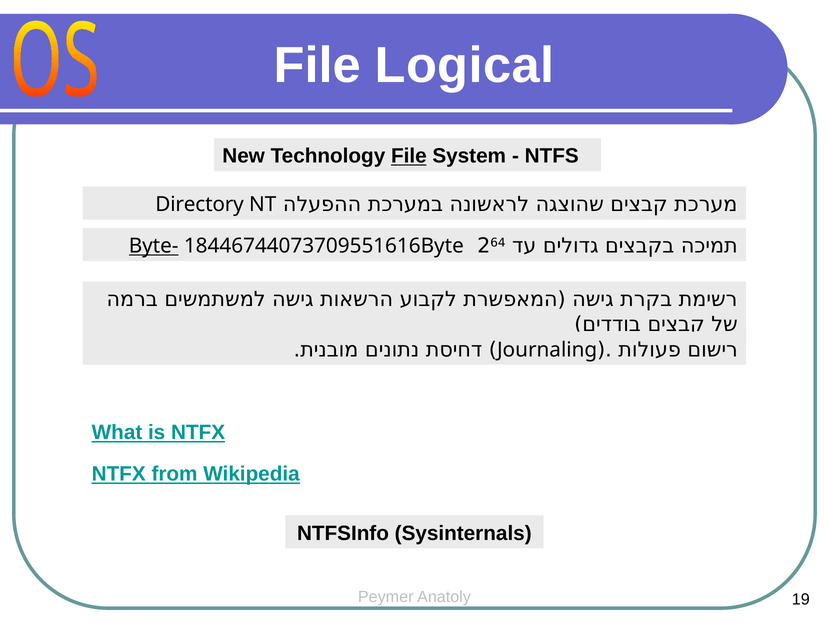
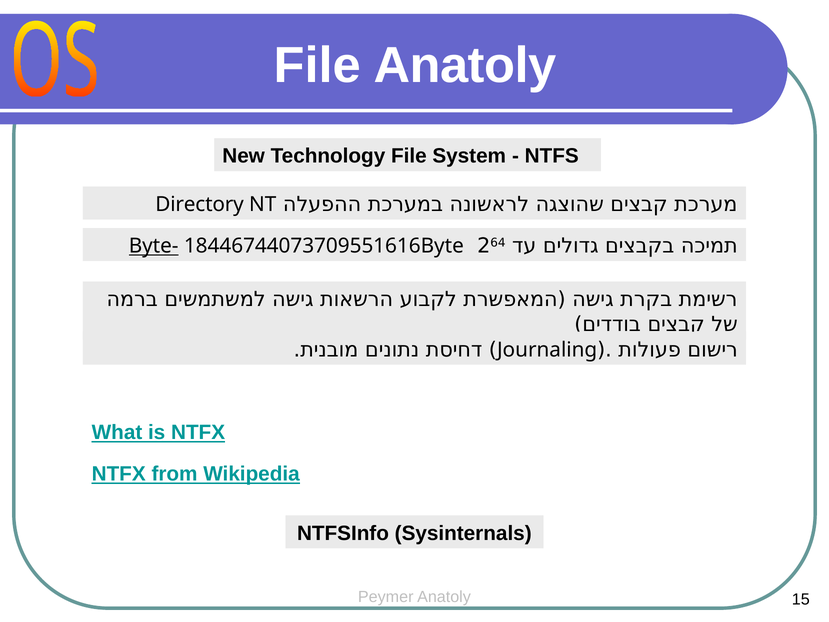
File Logical: Logical -> Anatoly (465, 66)
File underline: present -> none (409, 156)
19: 19 -> 15 (801, 599)
